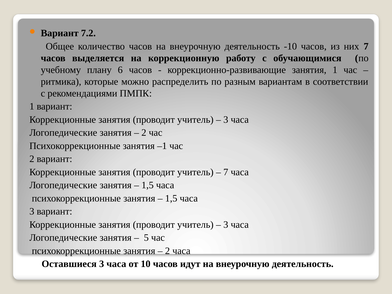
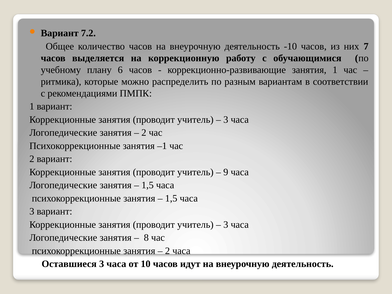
7: 7 -> 9 (226, 172)
5: 5 -> 8 (146, 238)
